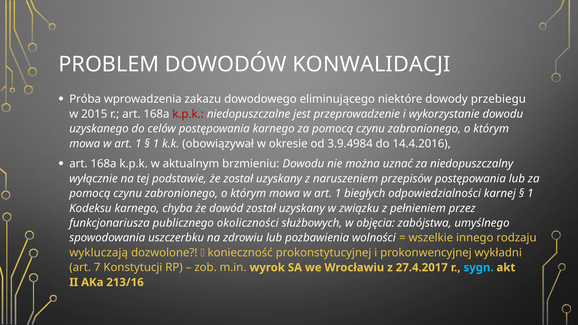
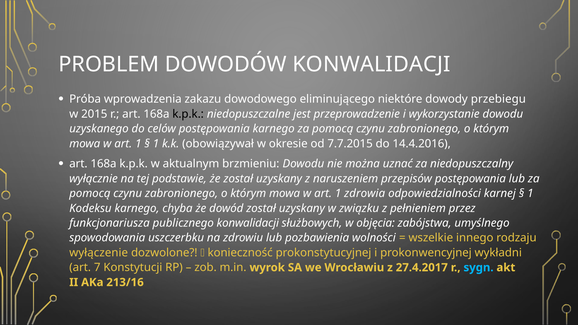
k.p.k colour: red -> black (188, 114)
3.9.4984: 3.9.4984 -> 7.7.2015 (350, 144)
biegłych: biegłych -> zdrowia (365, 194)
publicznego okoliczności: okoliczności -> konwalidacji (248, 223)
wykluczają: wykluczają -> wyłączenie (99, 253)
